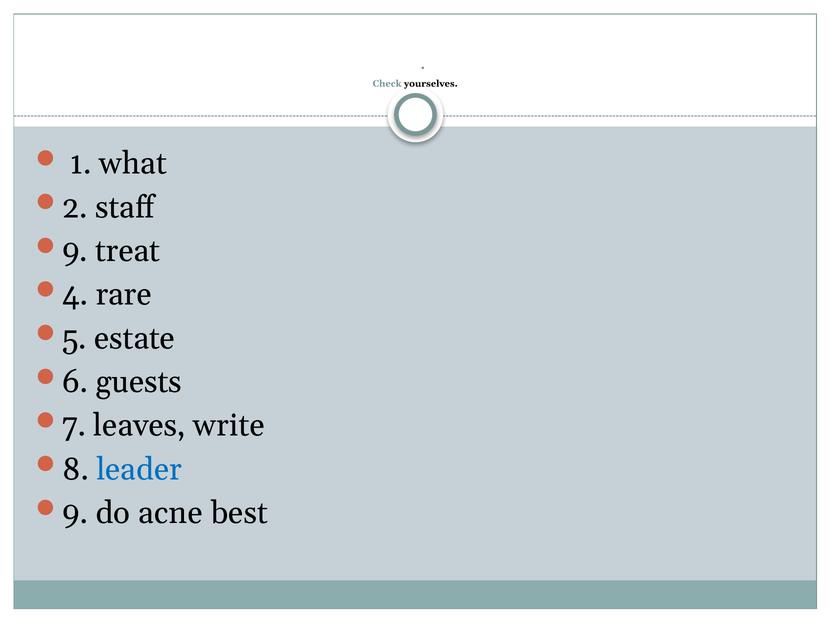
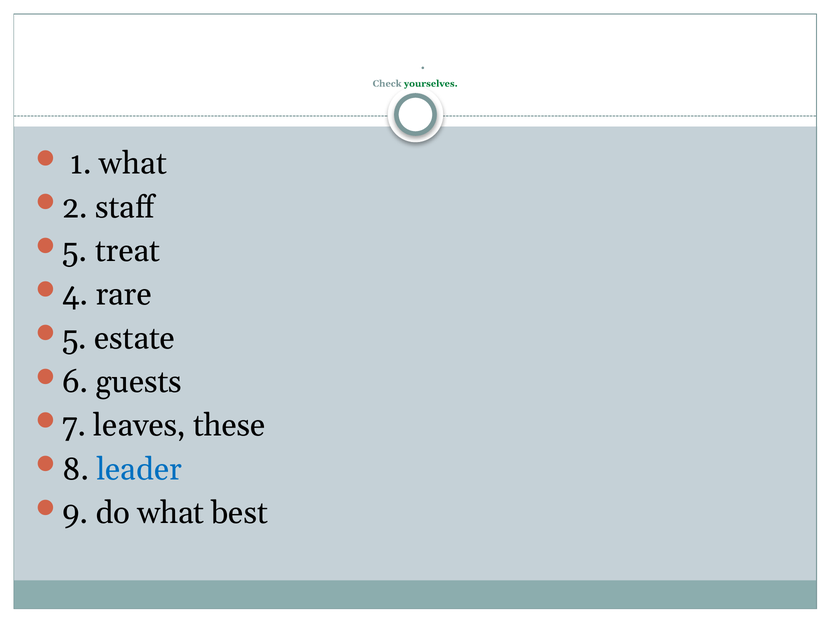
yourselves colour: black -> green (431, 84)
9: 9 -> 5 (75, 251)
write: write -> these (229, 426)
do acne: acne -> what (171, 513)
